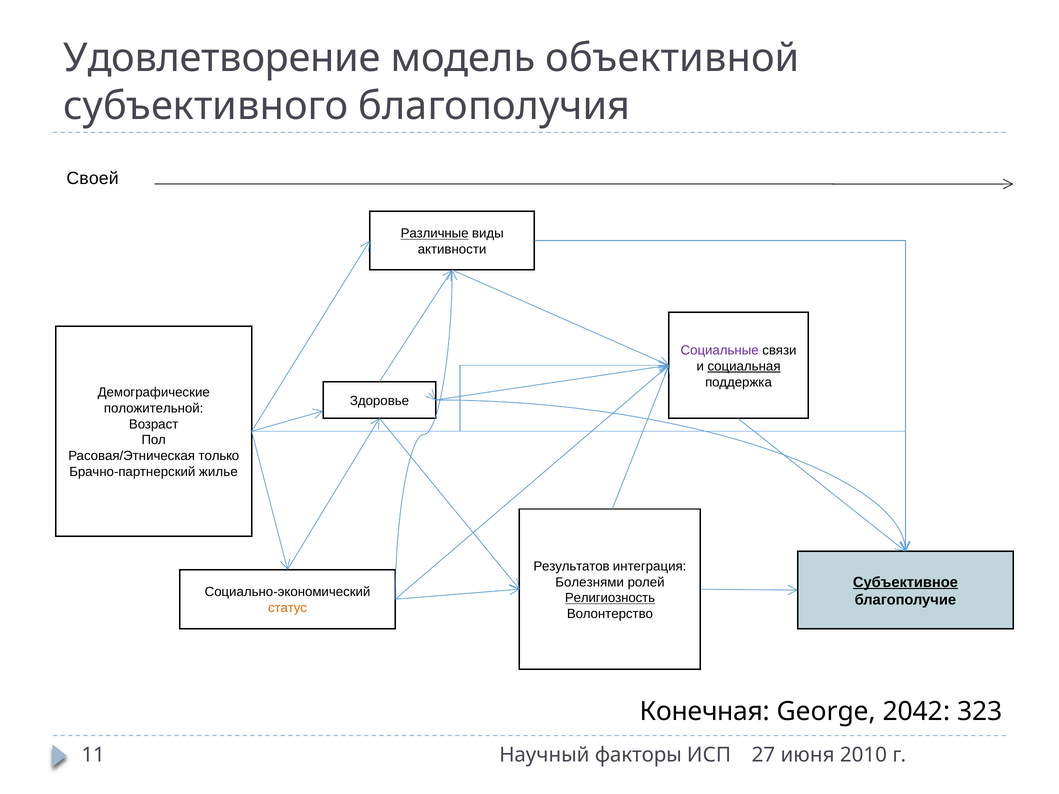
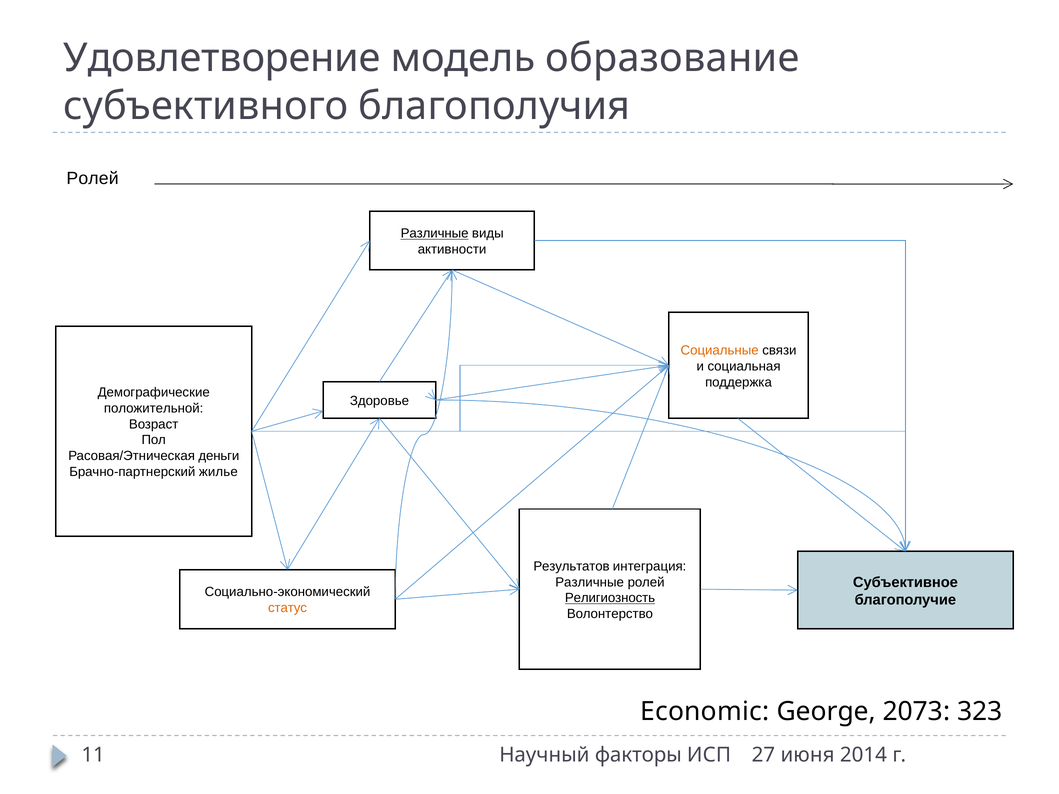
объективной: объективной -> образование (672, 58)
Своей: Своей -> Ролей (93, 178)
Социальные colour: purple -> orange (720, 350)
социальная underline: present -> none (744, 366)
только: только -> деньги (219, 456)
Субъективное underline: present -> none (905, 582)
Болезнями: Болезнями -> Различные (590, 582)
Конечная: Конечная -> Economic (705, 712)
2042: 2042 -> 2073 (916, 712)
2010: 2010 -> 2014 (863, 755)
